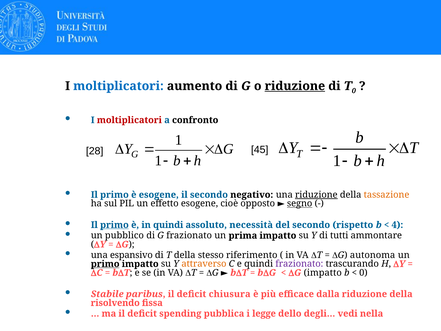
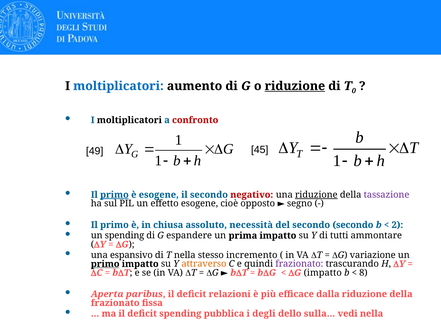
moltiplicatori colour: red -> black (129, 120)
confronto colour: black -> red (195, 120)
28: 28 -> 49 (95, 151)
primo underline: none -> present (114, 195)
negativo colour: black -> red (252, 195)
tassazione colour: orange -> purple (387, 195)
segno underline: present -> none (300, 203)
primo underline: present -> none (114, 225)
in quindi: quindi -> chiusa (168, 225)
secondo rispetto: rispetto -> secondo (353, 225)
4: 4 -> 2 (397, 225)
un pubblico: pubblico -> spending (125, 235)
G frazionato: frazionato -> espandere (189, 235)
T della: della -> nella (185, 255)
riferimento: riferimento -> incremento (252, 255)
autonoma: autonoma -> variazione (373, 255)
0: 0 -> 8 (363, 273)
Stabile: Stabile -> Aperta (107, 294)
chiusura: chiusura -> relazioni (230, 294)
risolvendo: risolvendo -> frazionato (115, 303)
legge: legge -> degli (264, 313)
degli…: degli… -> sulla… (319, 313)
